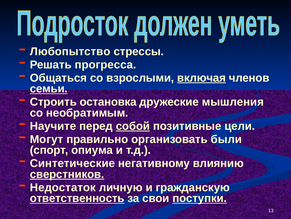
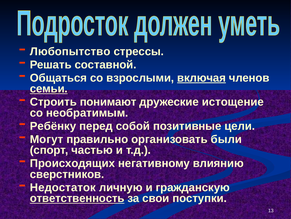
прогресса: прогресса -> составной (106, 65)
остановка: остановка -> понимают (108, 102)
мышления: мышления -> истощение (233, 102)
Научите: Научите -> Ребёнку (53, 126)
собой underline: present -> none (133, 126)
опиума: опиума -> частью (92, 150)
Синтетические: Синтетические -> Происходящих (72, 163)
сверстников underline: present -> none (67, 174)
поступки underline: present -> none (200, 198)
